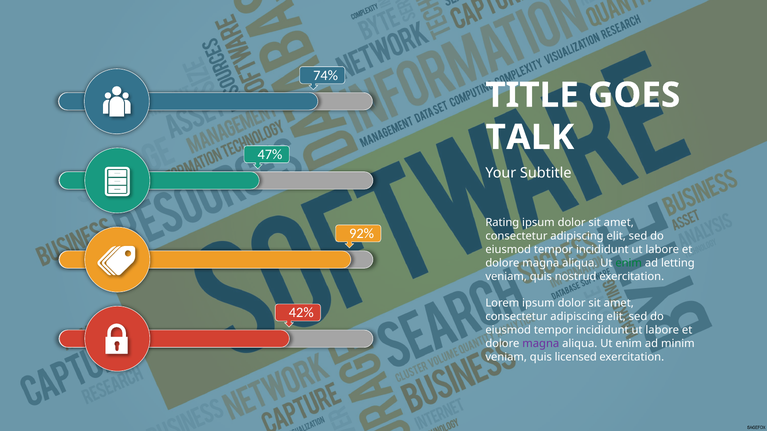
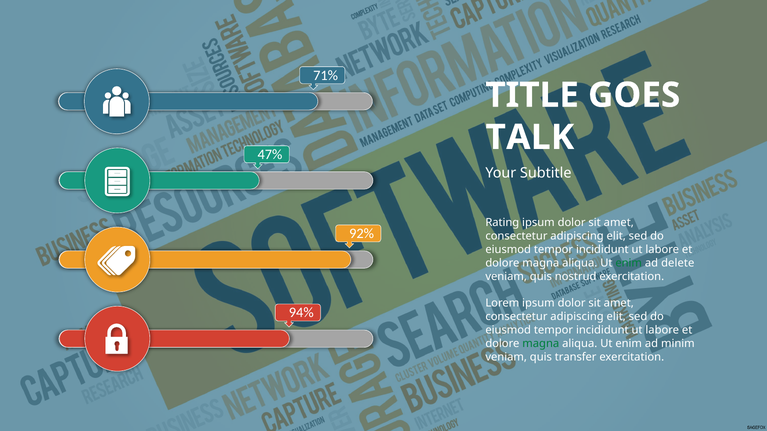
74%: 74% -> 71% (326, 75)
letting: letting -> delete (678, 263)
42%: 42% -> 94% (301, 313)
magna colour: purple -> green (541, 344)
licensed: licensed -> transfer (576, 357)
